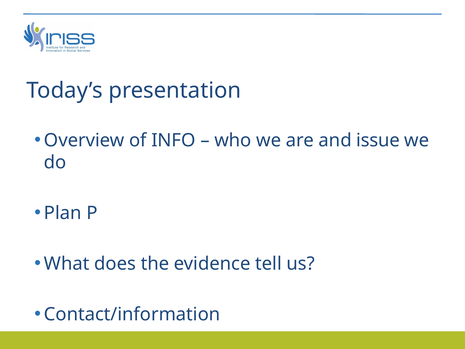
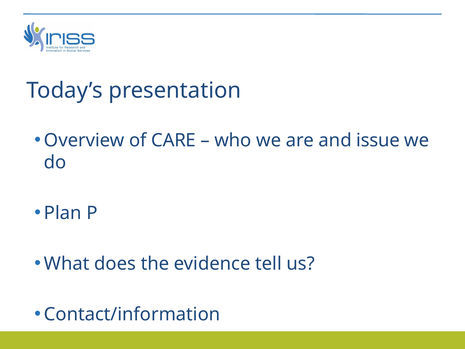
INFO: INFO -> CARE (174, 140)
